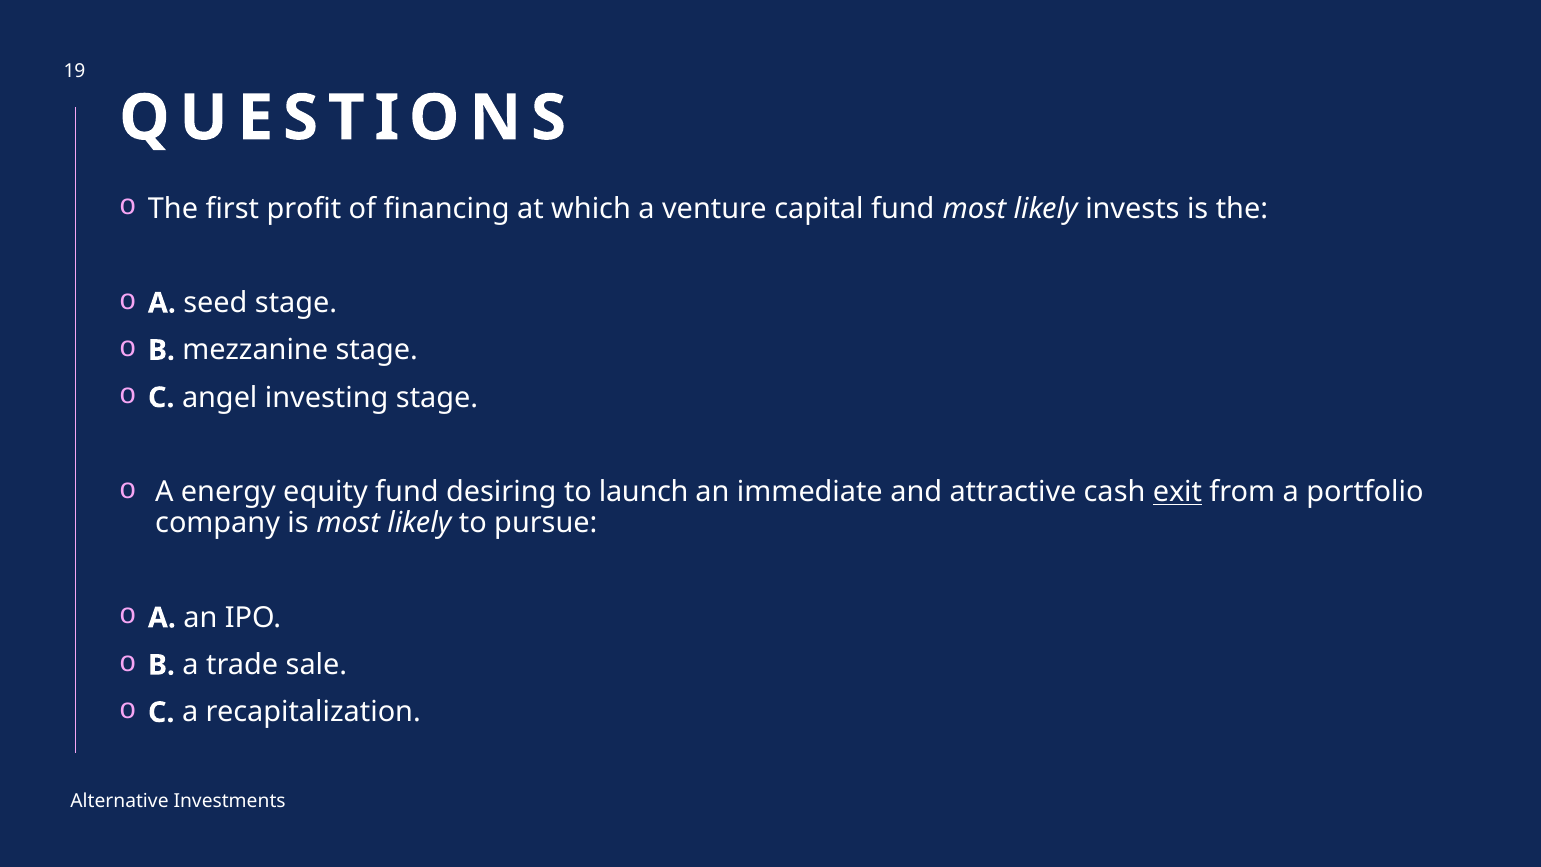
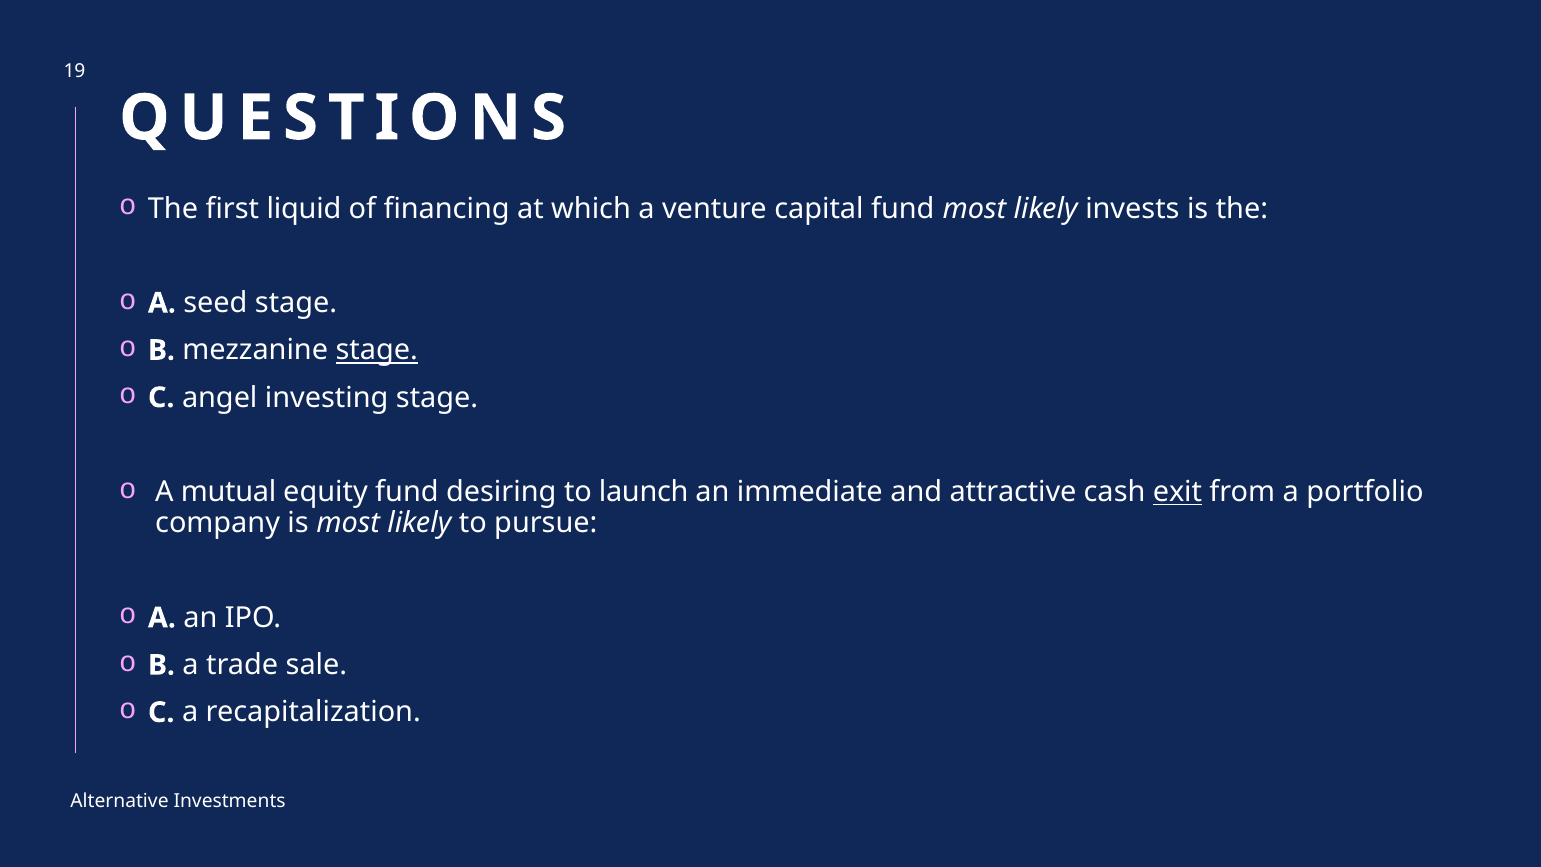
profit: profit -> liquid (304, 208)
stage underline: none -> present (377, 350)
energy: energy -> mutual (229, 492)
